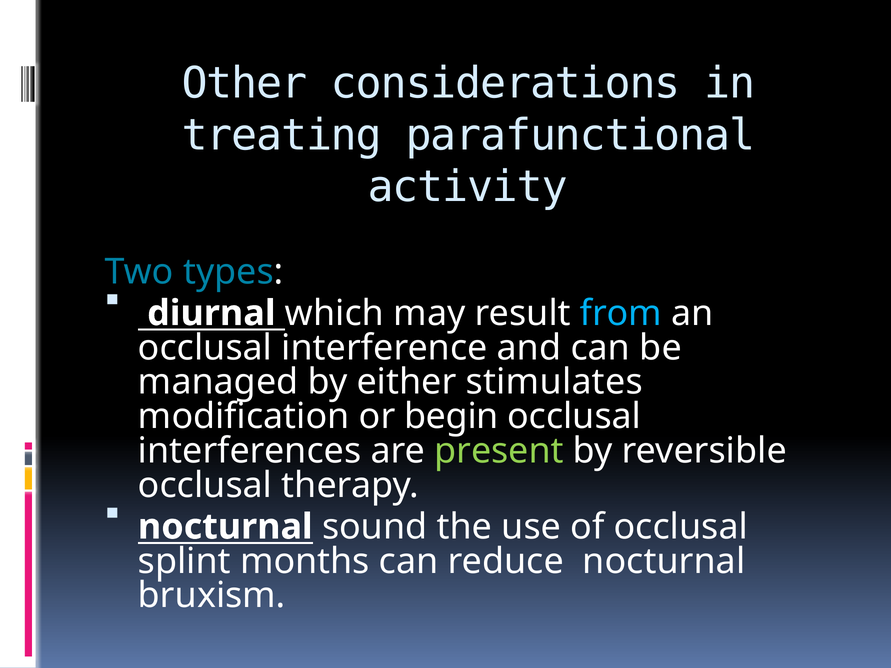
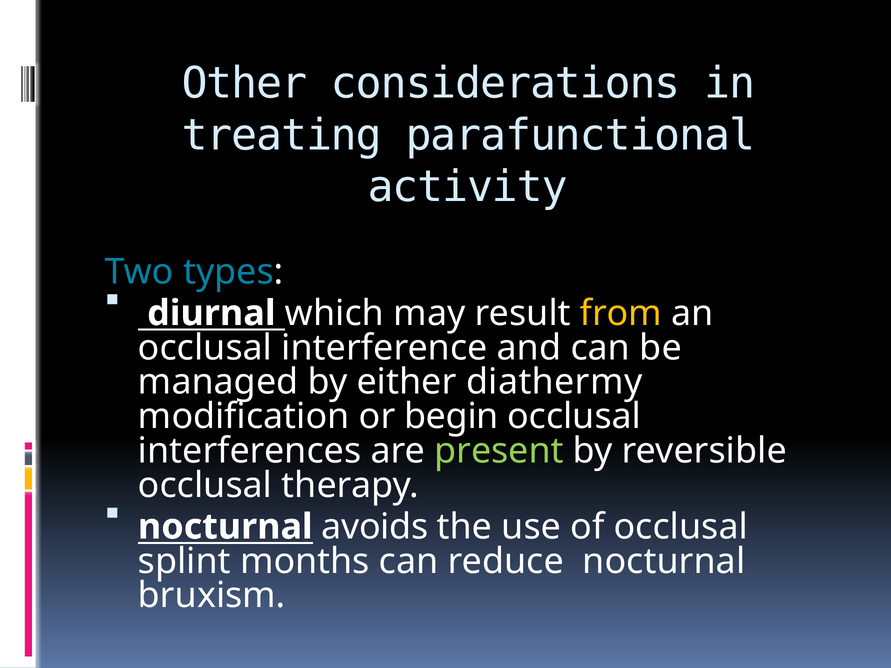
from colour: light blue -> yellow (621, 313)
stimulates: stimulates -> diathermy (554, 382)
sound: sound -> avoids (375, 527)
